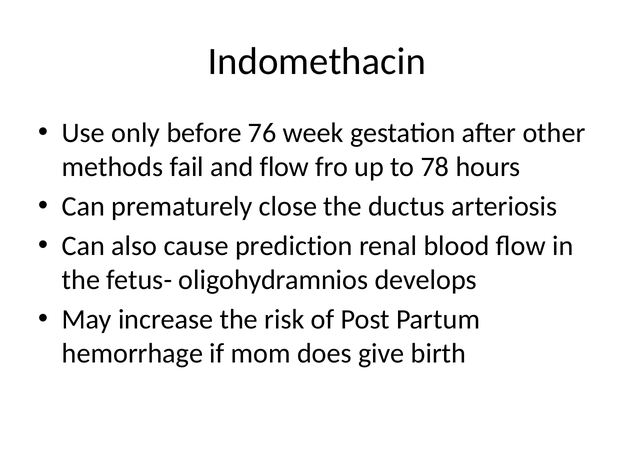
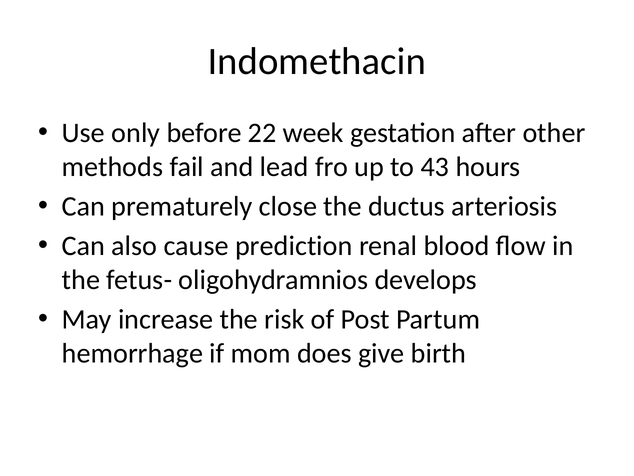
76: 76 -> 22 (262, 133)
and flow: flow -> lead (284, 167)
78: 78 -> 43 (435, 167)
